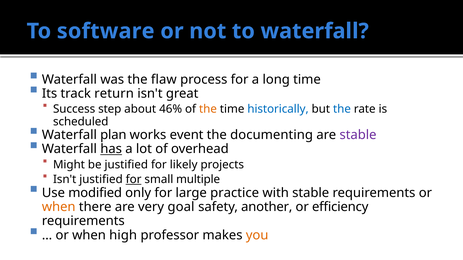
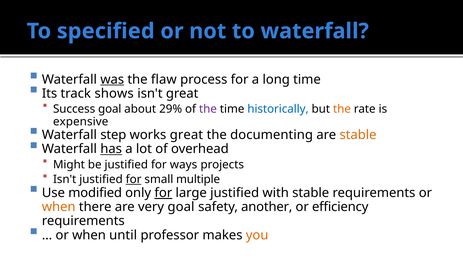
software: software -> specified (106, 31)
was underline: none -> present (112, 80)
return: return -> shows (114, 94)
Success step: step -> goal (110, 109)
46%: 46% -> 29% (171, 109)
the colour: orange -> purple (208, 109)
the colour: blue -> orange (342, 109)
scheduled: scheduled -> expensive (81, 122)
plan: plan -> step (113, 135)
works event: event -> great (186, 135)
stable colour: purple -> orange (358, 135)
likely: likely -> ways (184, 165)
for underline: none -> present (163, 193)
large practice: practice -> justified (235, 193)
high: high -> until (123, 235)
